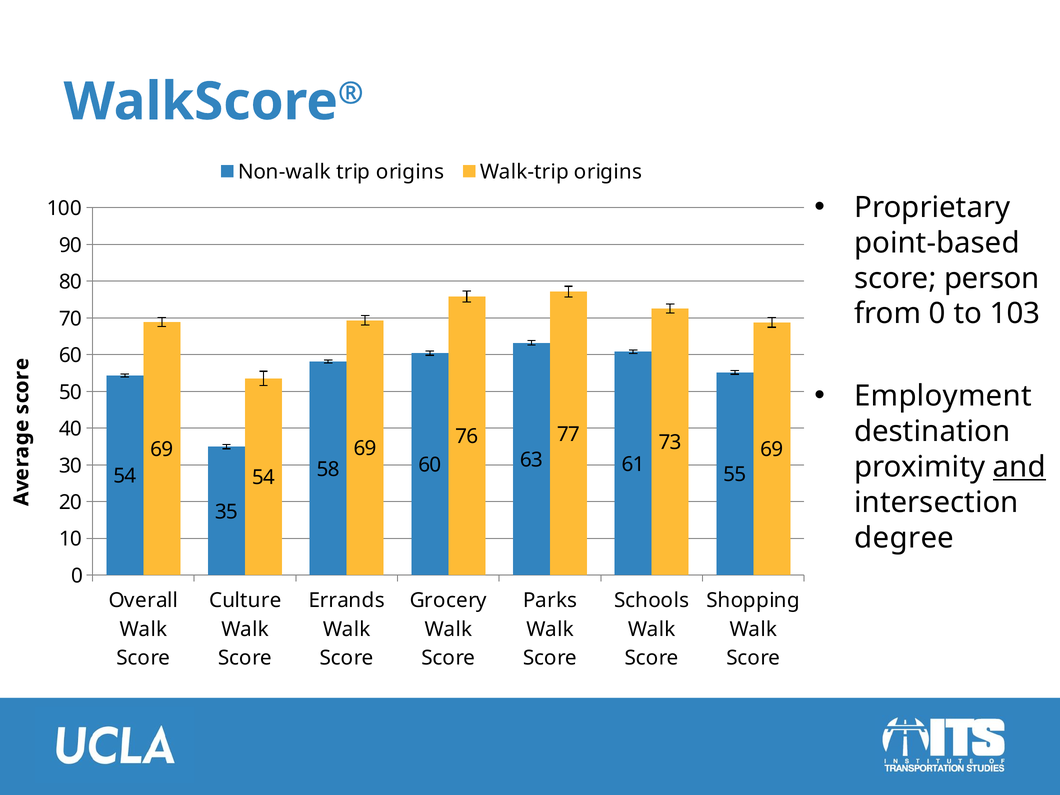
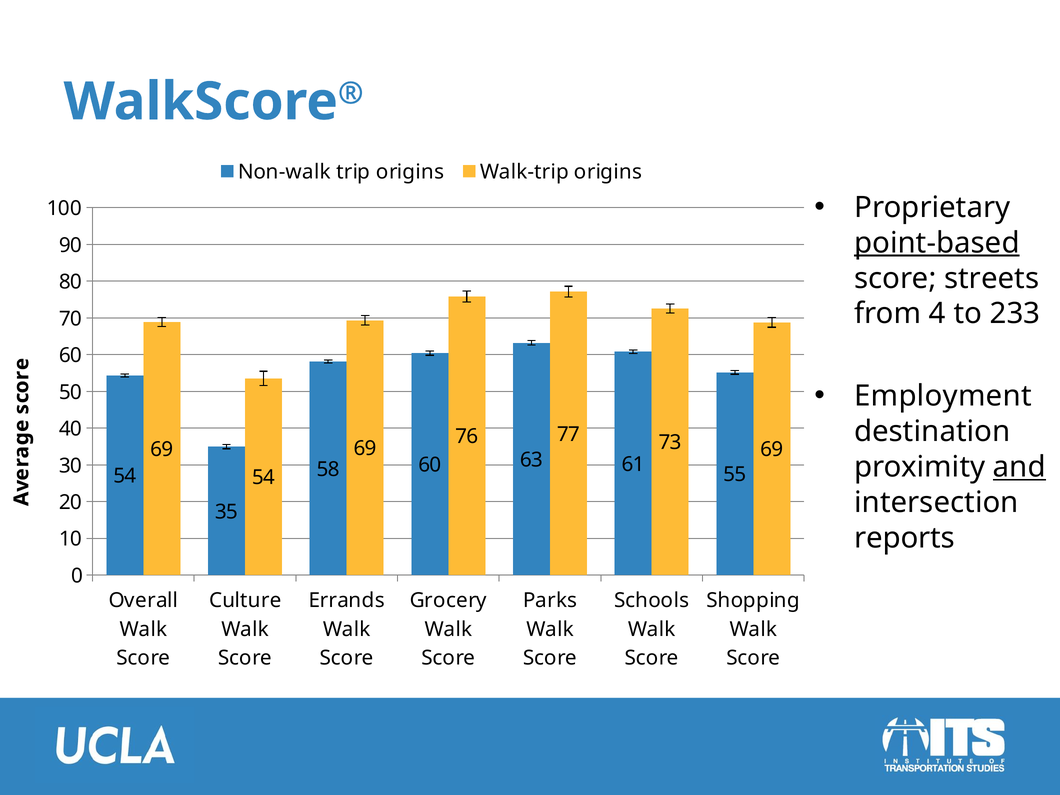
point-based underline: none -> present (937, 243)
person: person -> streets (992, 278)
from 0: 0 -> 4 (937, 314)
103: 103 -> 233 (1015, 314)
degree: degree -> reports (904, 538)
